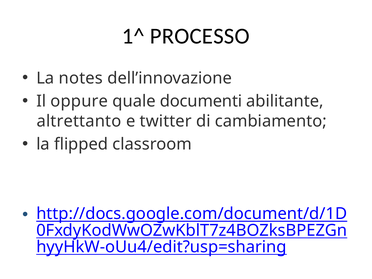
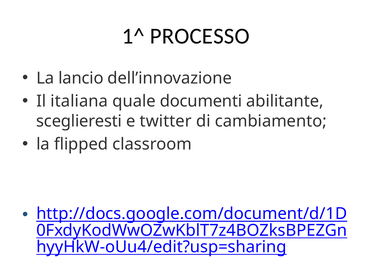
notes: notes -> lancio (81, 78)
oppure: oppure -> italiana (79, 101)
altrettanto: altrettanto -> sceglieresti (79, 121)
